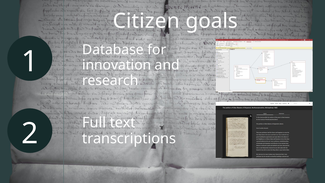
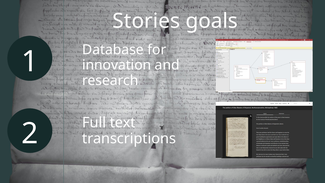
Citizen: Citizen -> Stories (146, 21)
